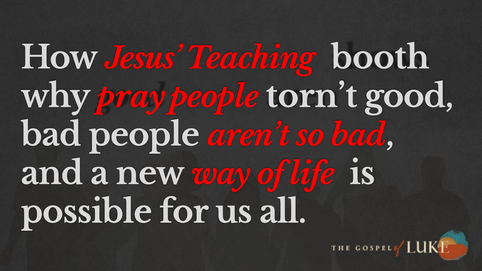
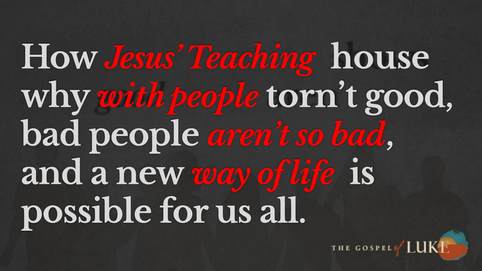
booth: booth -> house (380, 58)
pray: pray -> with (131, 97)
